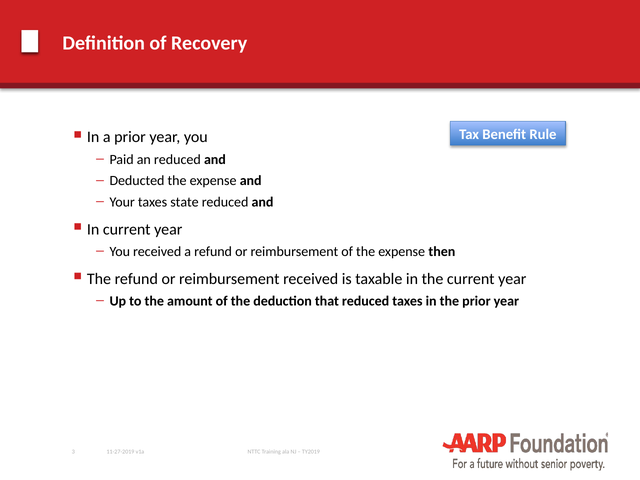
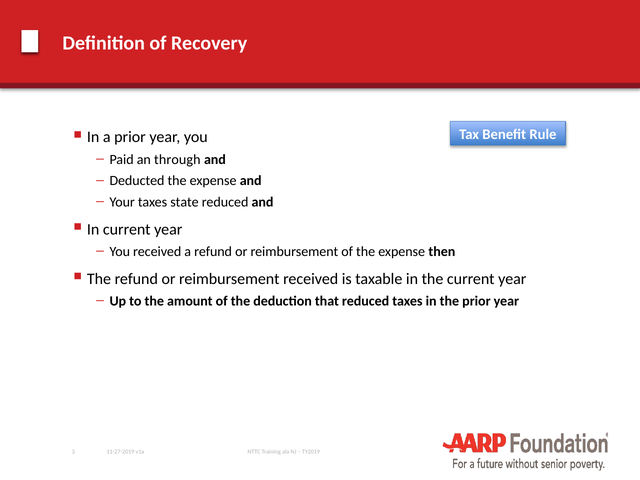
an reduced: reduced -> through (177, 160)
